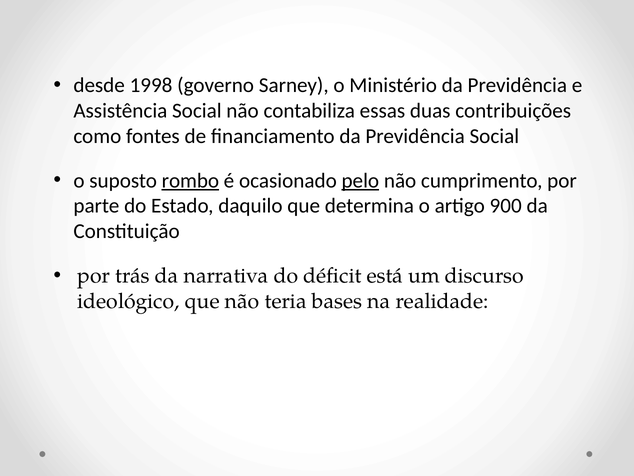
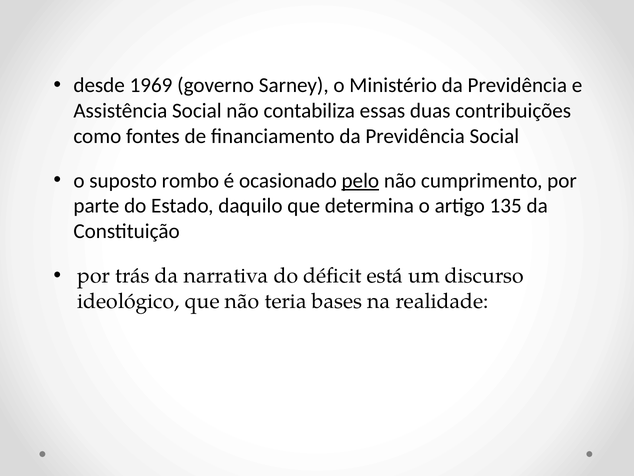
1998: 1998 -> 1969 (151, 85)
rombo underline: present -> none (190, 180)
900: 900 -> 135 (506, 206)
